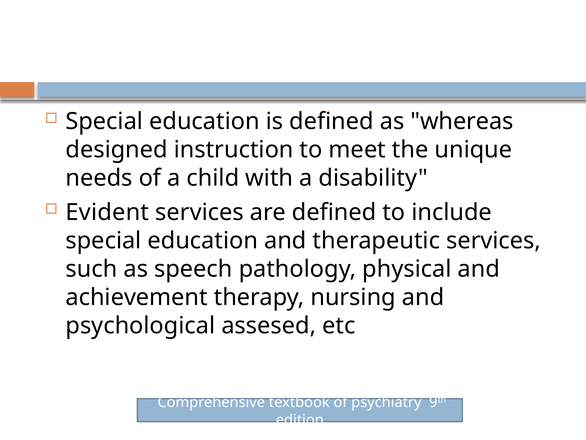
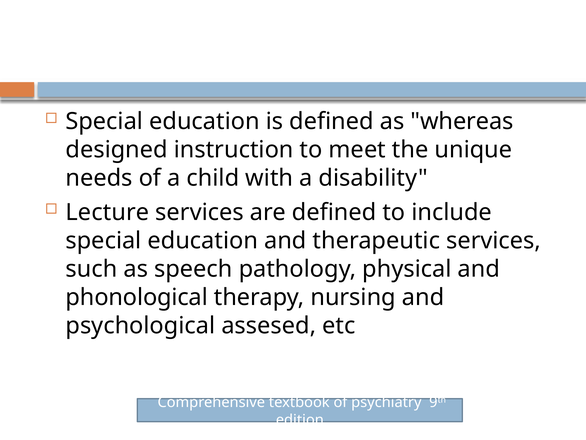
Evident: Evident -> Lecture (107, 212)
achievement: achievement -> phonological (137, 297)
